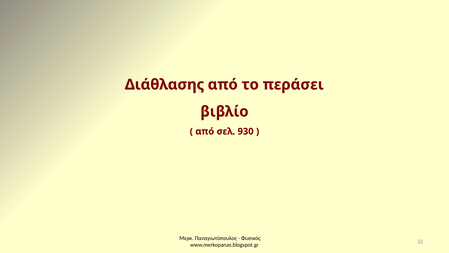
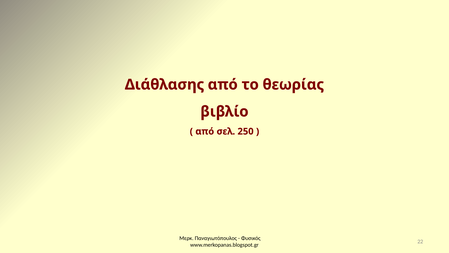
περάσει: περάσει -> θεωρίας (293, 84)
930: 930 -> 250 (246, 131)
